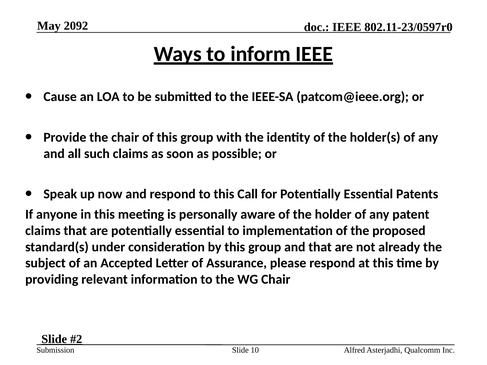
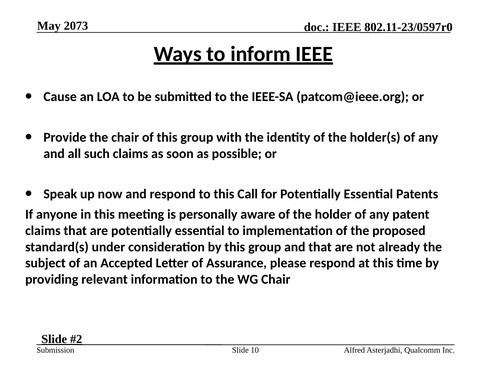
2092: 2092 -> 2073 (76, 26)
